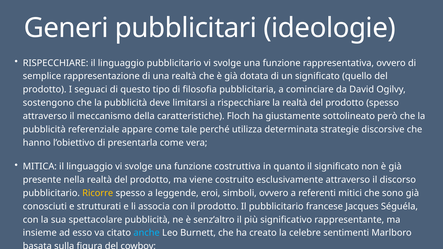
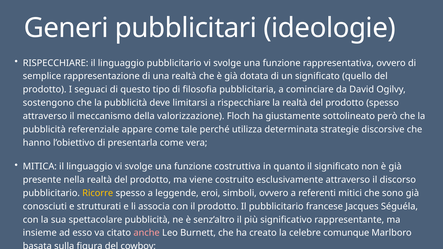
caratteristiche: caratteristiche -> valorizzazione (191, 116)
anche colour: light blue -> pink (147, 233)
sentimenti: sentimenti -> comunque (346, 233)
